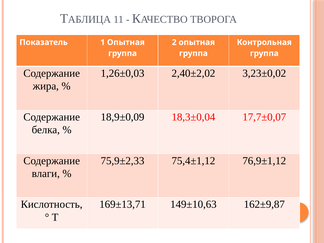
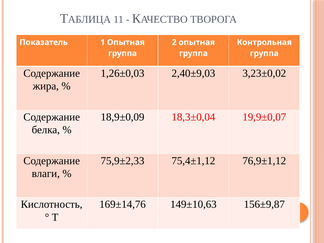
2,40±2,02: 2,40±2,02 -> 2,40±9,03 (193, 73)
17,7±0,07: 17,7±0,07 -> 19,9±0,07 (264, 117)
169±13,71: 169±13,71 -> 169±14,76 (123, 204)
162±9,87: 162±9,87 -> 156±9,87 (264, 204)
